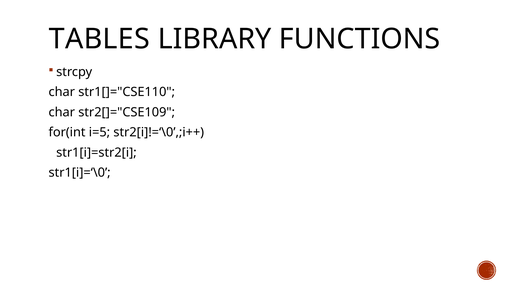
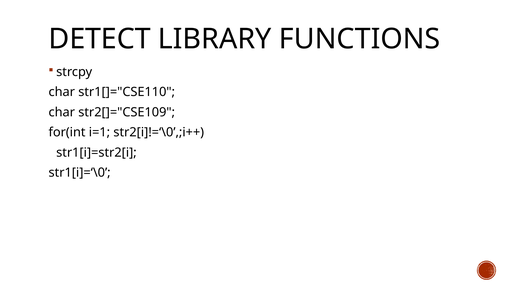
TABLES: TABLES -> DETECT (100, 39)
i=5: i=5 -> i=1 (99, 132)
